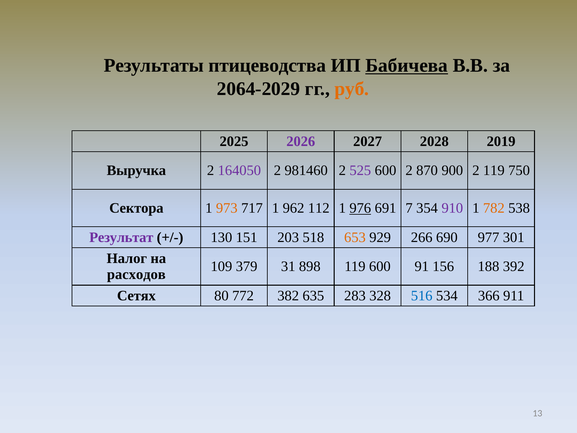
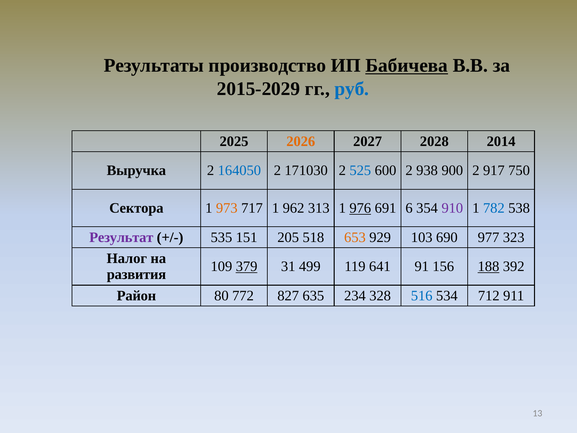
птицеводства: птицеводства -> производство (267, 66)
2064-2029: 2064-2029 -> 2015-2029 (258, 89)
руб colour: orange -> blue (352, 89)
2026 colour: purple -> orange (301, 141)
2019: 2019 -> 2014 (501, 141)
164050 colour: purple -> blue (239, 170)
981460: 981460 -> 171030 (306, 170)
525 colour: purple -> blue (360, 170)
870: 870 -> 938 (427, 170)
2 119: 119 -> 917 (494, 170)
112: 112 -> 313 (319, 208)
7: 7 -> 6 (409, 208)
782 colour: orange -> blue (494, 208)
130: 130 -> 535 (221, 237)
203: 203 -> 205 (288, 237)
266: 266 -> 103 (422, 237)
301: 301 -> 323 (514, 237)
379 underline: none -> present (247, 266)
898: 898 -> 499 (310, 266)
119 600: 600 -> 641 (380, 266)
188 underline: none -> present (488, 266)
расходов: расходов -> развития (136, 274)
Сетях: Сетях -> Район (136, 296)
382: 382 -> 827 (288, 296)
283: 283 -> 234 (355, 296)
366: 366 -> 712 (489, 296)
